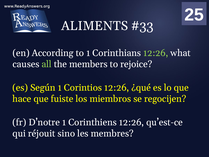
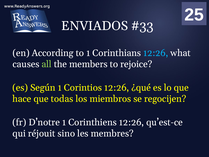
ALIMENTS: ALIMENTS -> ENVIADOS (95, 26)
12:26 colour: light green -> light blue (156, 53)
fuiste: fuiste -> todas (62, 99)
